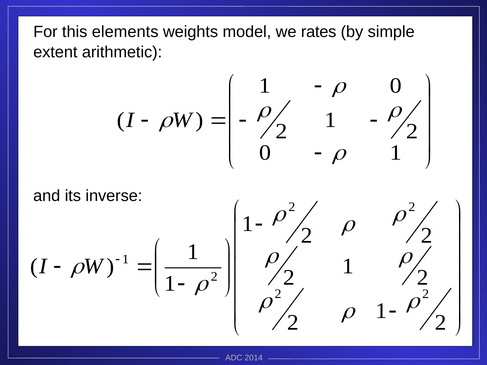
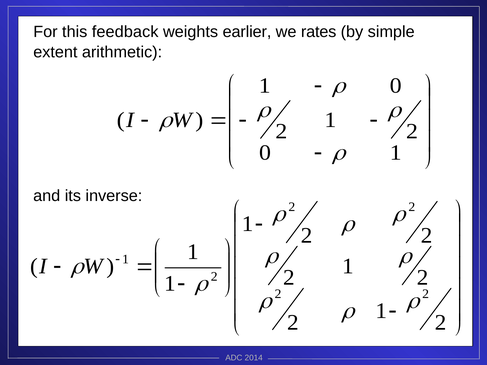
elements: elements -> feedback (125, 32)
model: model -> earlier (247, 32)
